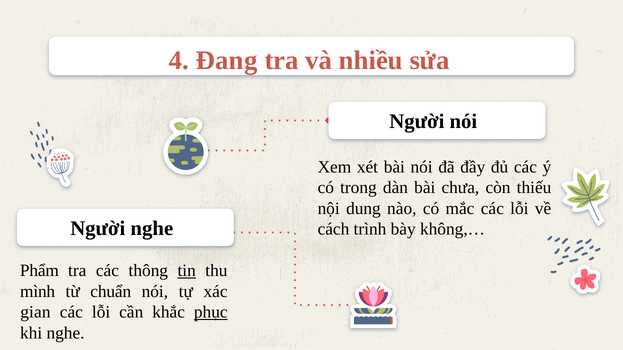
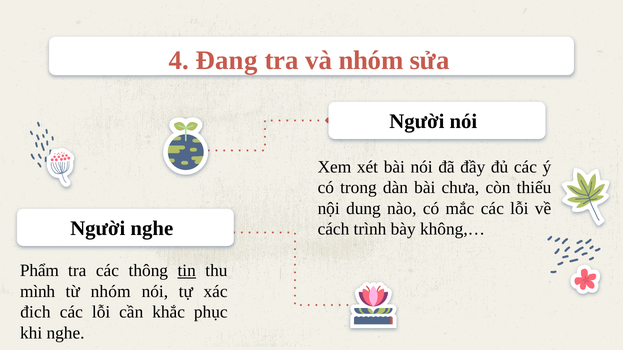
và nhiều: nhiều -> nhóm (371, 60)
từ chuẩn: chuẩn -> nhóm (111, 292)
gian: gian -> đich (35, 312)
phục underline: present -> none (211, 312)
